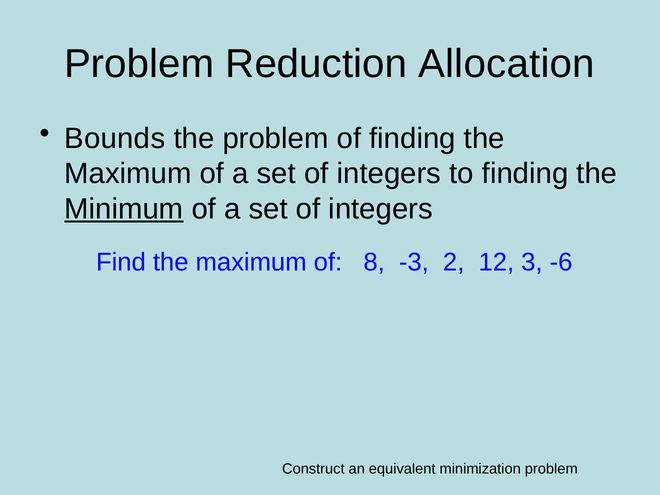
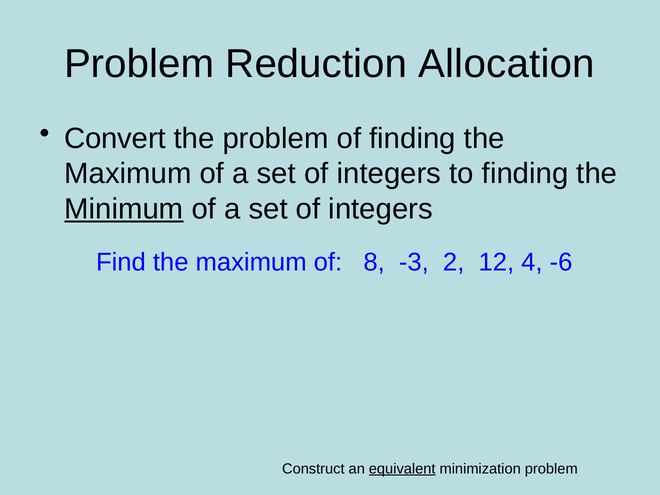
Bounds: Bounds -> Convert (115, 138)
3: 3 -> 4 (532, 262)
equivalent underline: none -> present (402, 469)
